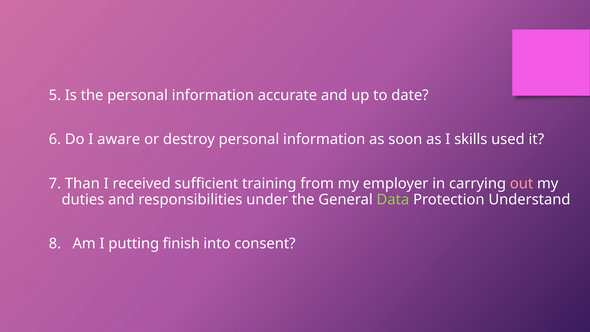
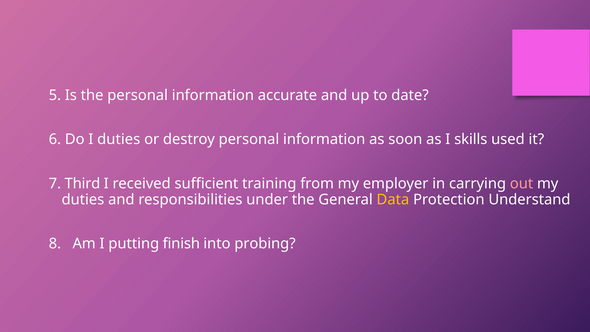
I aware: aware -> duties (119, 139)
Than: Than -> Third (82, 184)
Data colour: light green -> yellow (393, 199)
consent: consent -> probing (265, 244)
